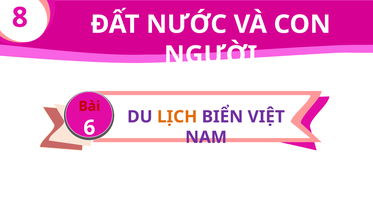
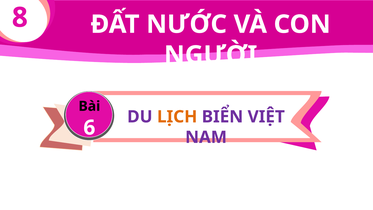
Bài colour: red -> black (89, 106)
